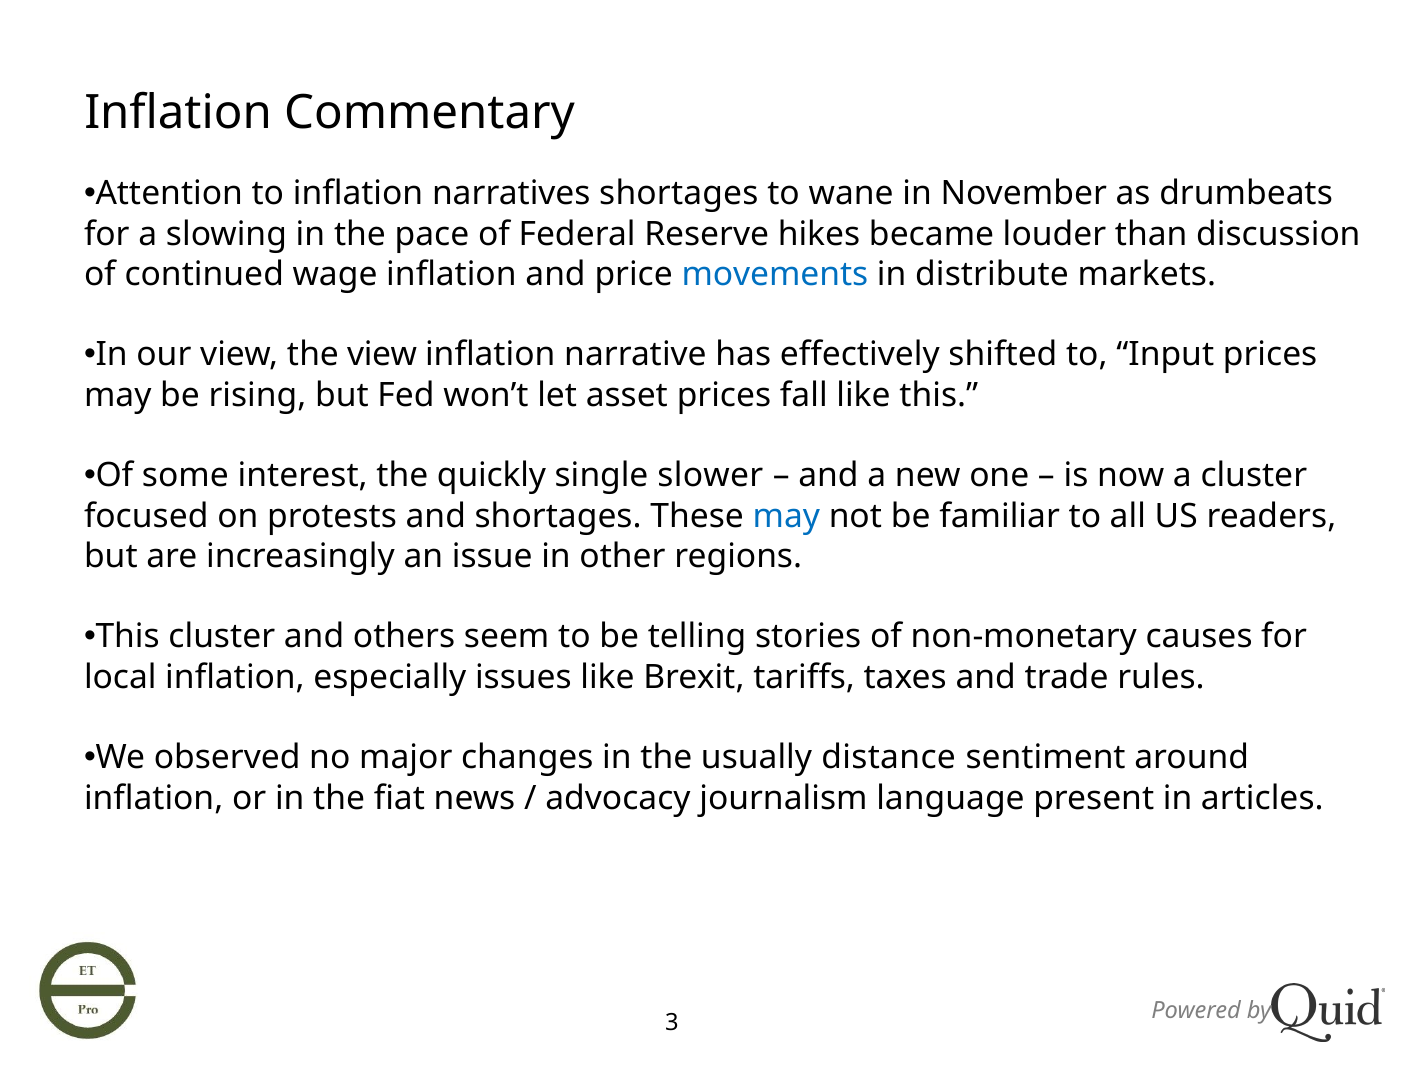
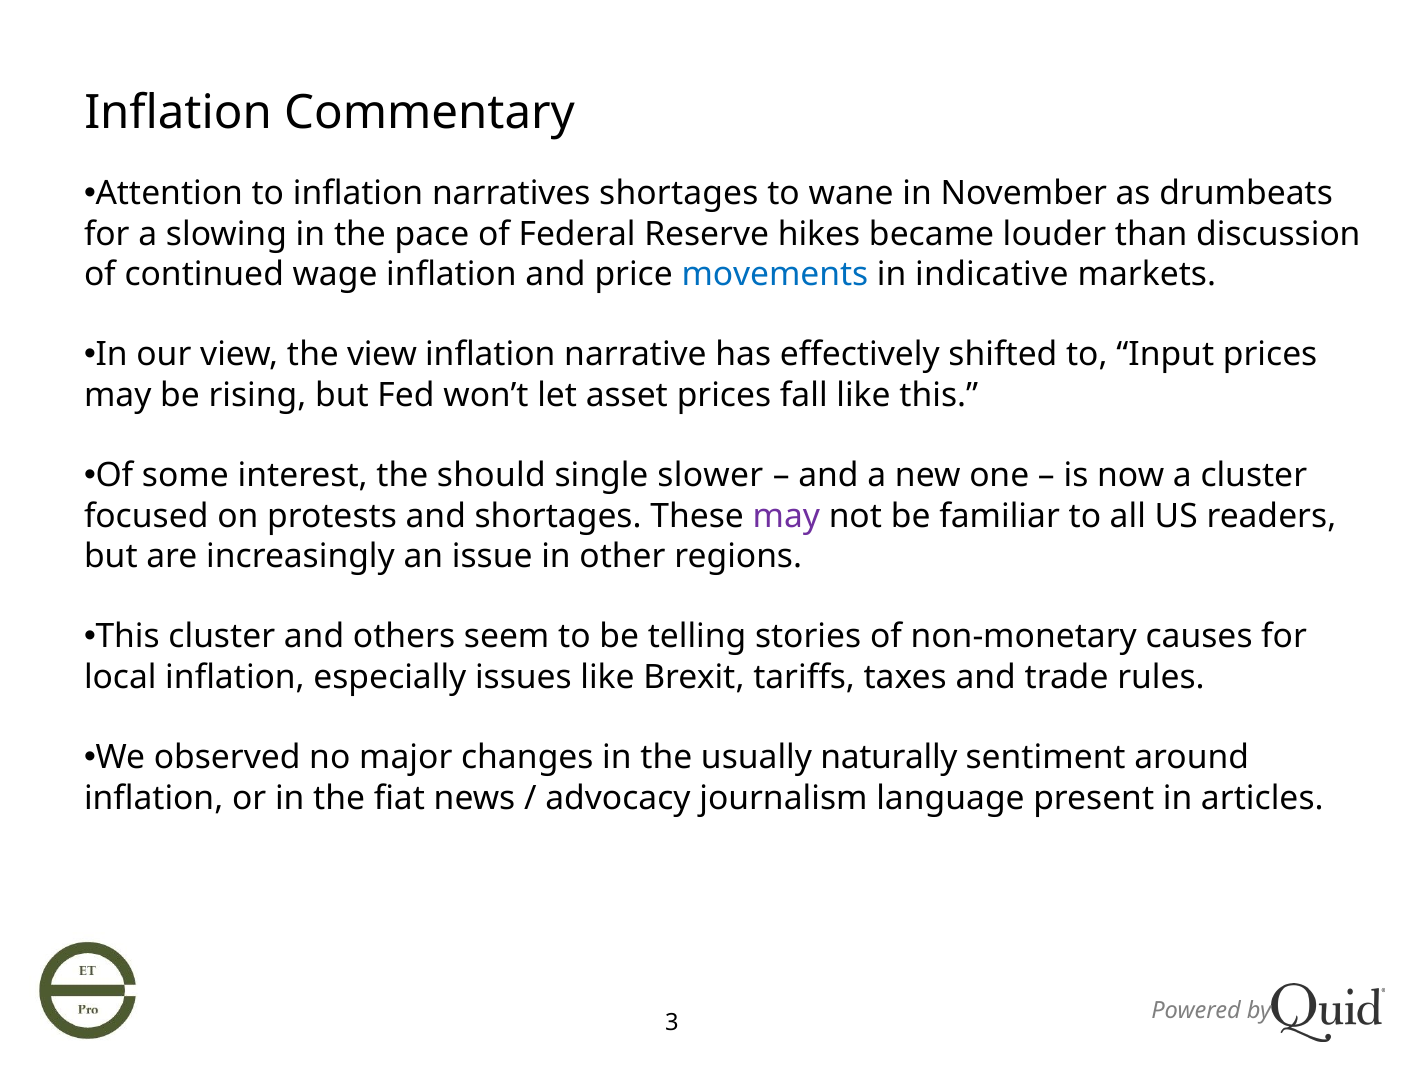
distribute: distribute -> indicative (992, 274)
quickly: quickly -> should (491, 476)
may colour: blue -> purple (786, 516)
distance: distance -> naturally (889, 758)
